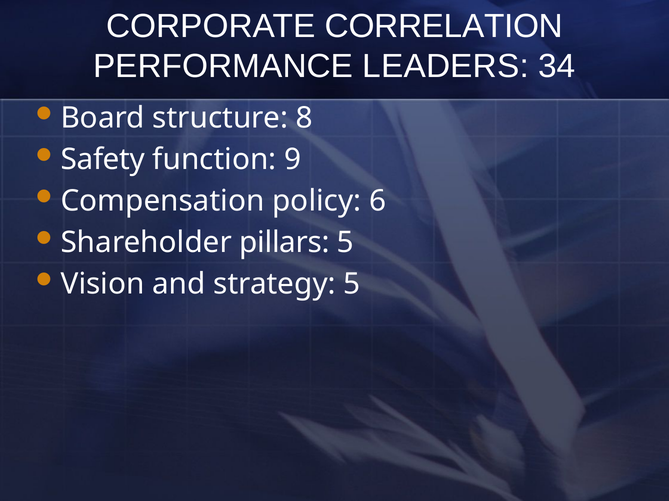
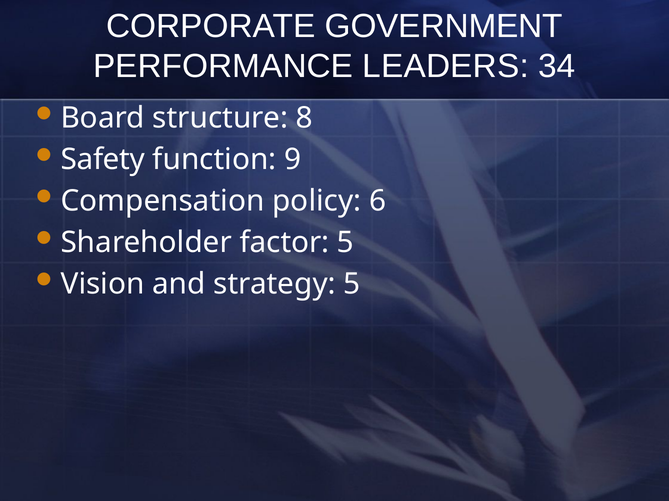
CORRELATION: CORRELATION -> GOVERNMENT (444, 26)
pillars: pillars -> factor (284, 243)
